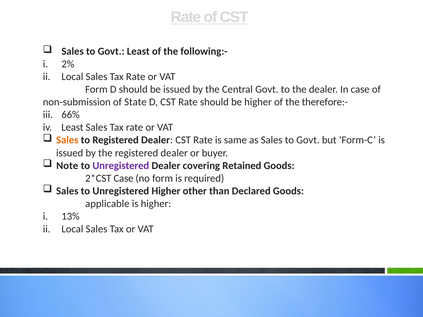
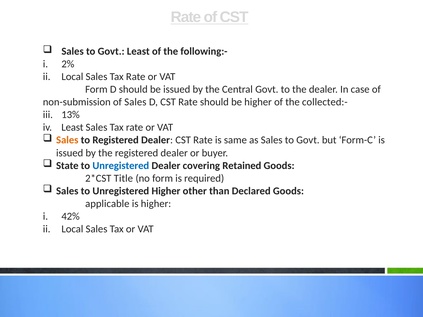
of State: State -> Sales (135, 102)
therefore:-: therefore:- -> collected:- (325, 102)
66%: 66% -> 13% (71, 115)
Note: Note -> State (67, 166)
Unregistered colour: purple -> blue (121, 166)
Case: Case -> Title (123, 178)
13%: 13% -> 42% (71, 216)
